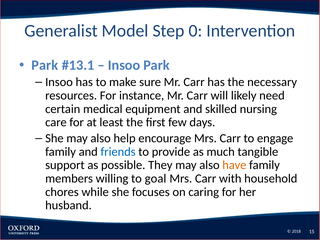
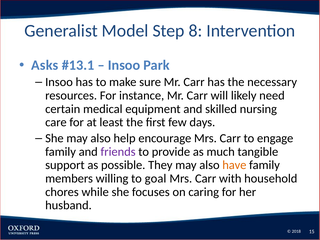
0: 0 -> 8 (195, 31)
Park: Park -> Asks (45, 65)
friends colour: blue -> purple (118, 152)
